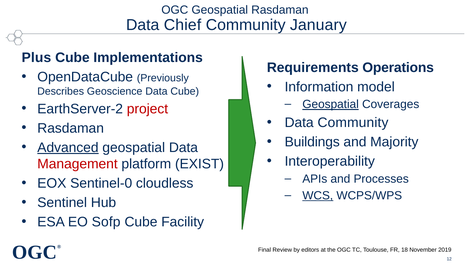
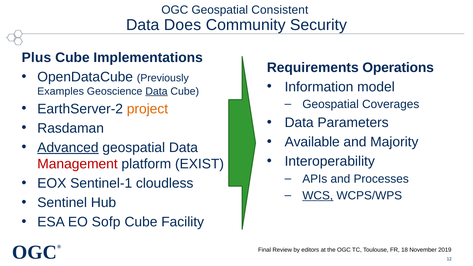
Geospatial Rasdaman: Rasdaman -> Consistent (280, 10)
Chief: Chief -> Does (182, 25)
January: January -> Security (318, 25)
Describes: Describes -> Examples (61, 91)
Data underline: none -> present (156, 91)
Geospatial underline: present -> none (331, 104)
project colour: red -> orange (147, 109)
Data Community: Community -> Parameters (353, 123)
Buildings: Buildings -> Available (312, 142)
Sentinel-0: Sentinel-0 -> Sentinel-1 (101, 183)
